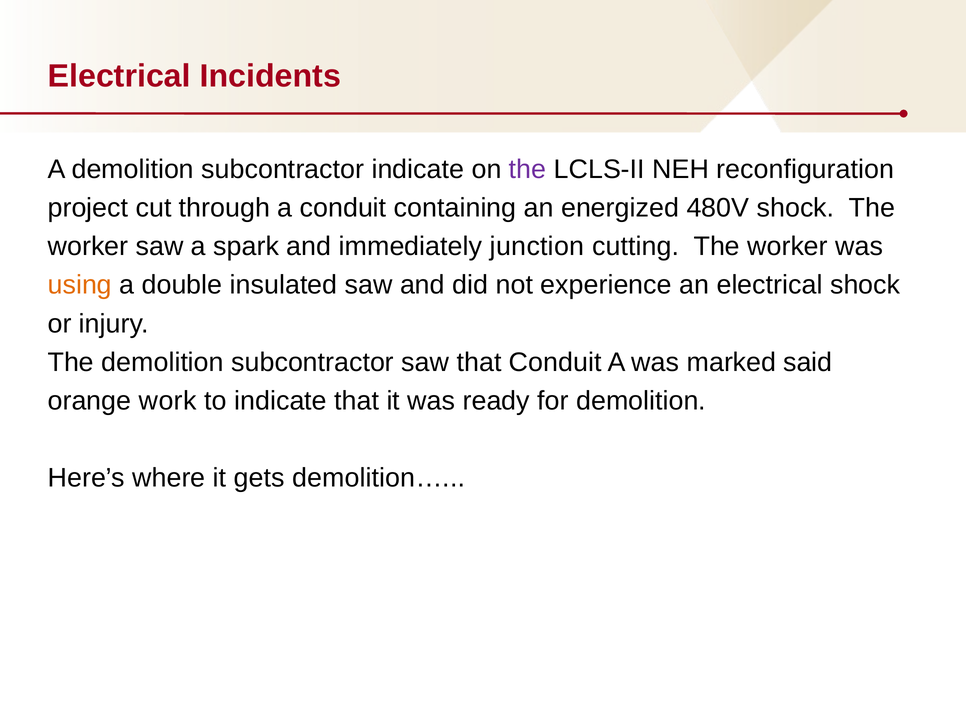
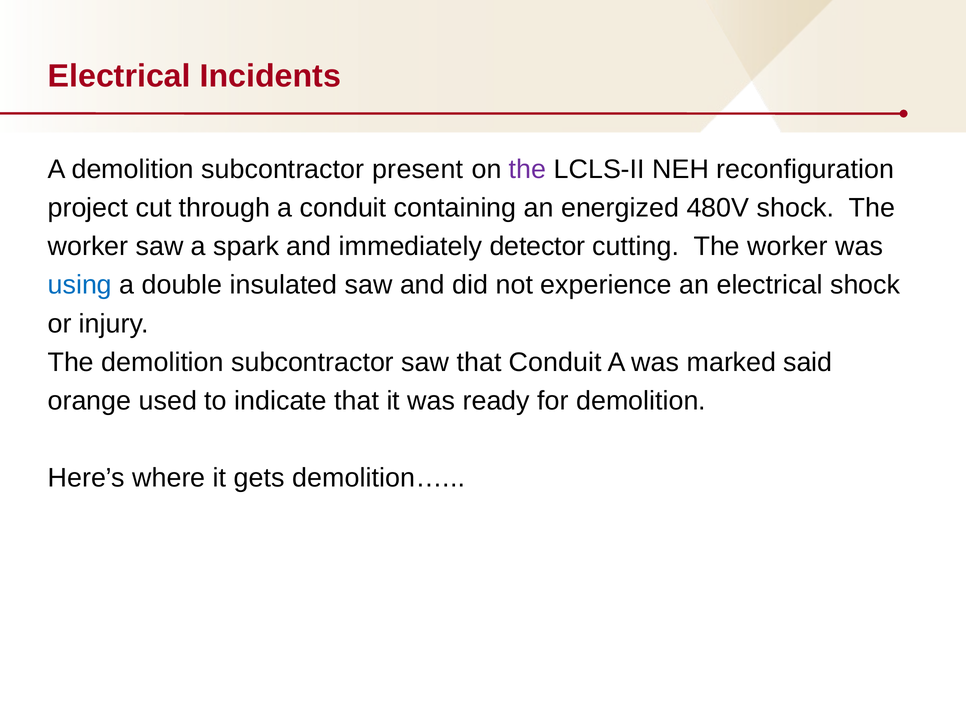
subcontractor indicate: indicate -> present (418, 169)
junction: junction -> detector (537, 247)
using colour: orange -> blue (80, 285)
work: work -> used (168, 401)
